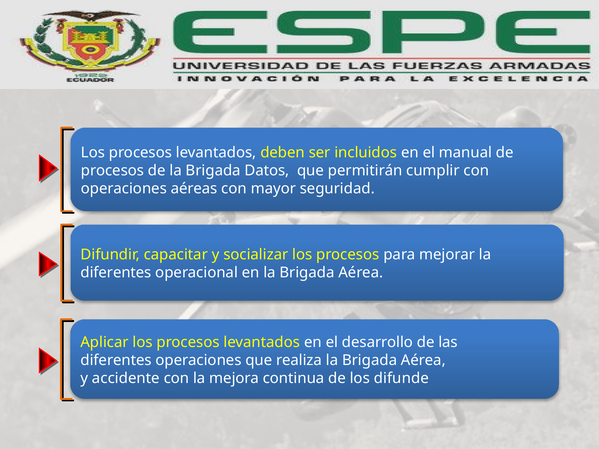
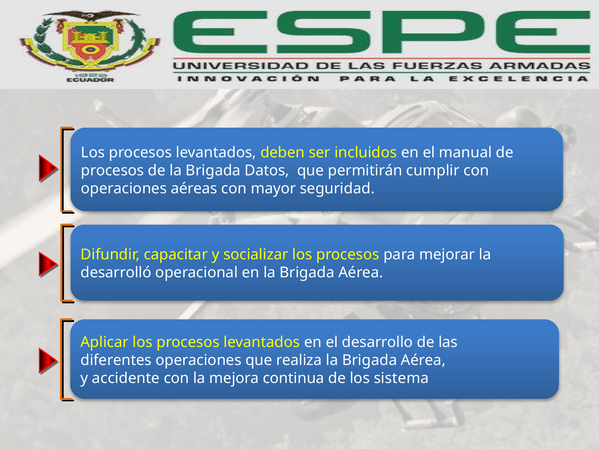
diferentes: diferentes -> desarrolló (116, 273)
difunde: difunde -> sistema (401, 378)
